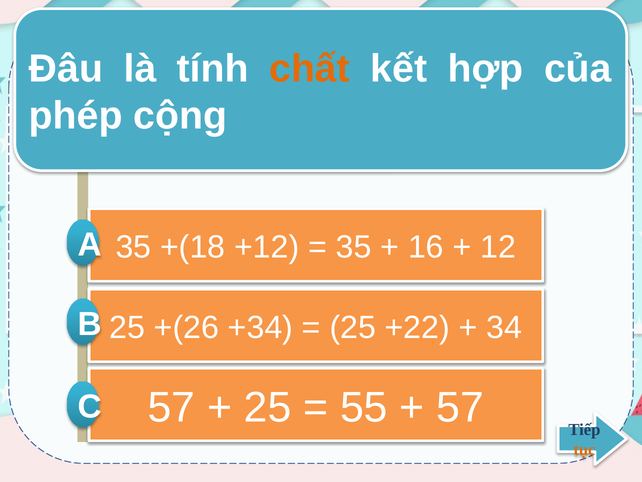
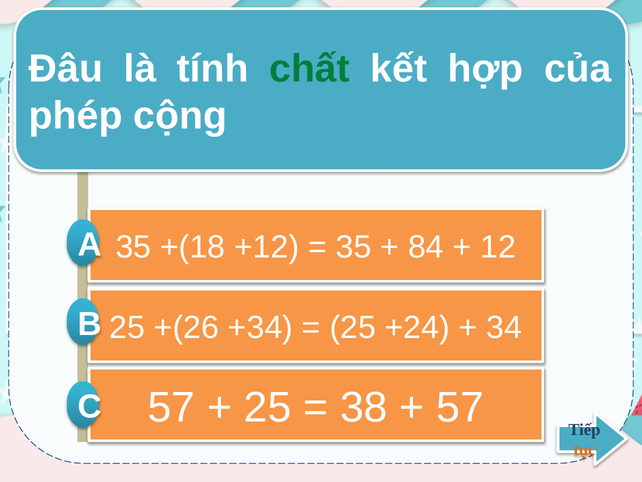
chất colour: orange -> green (310, 69)
16: 16 -> 84 (426, 247)
+22: +22 -> +24 (417, 327)
55: 55 -> 38 (364, 407)
